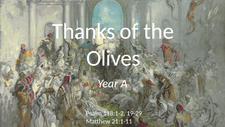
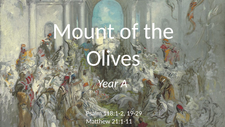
Thanks: Thanks -> Mount (83, 31)
